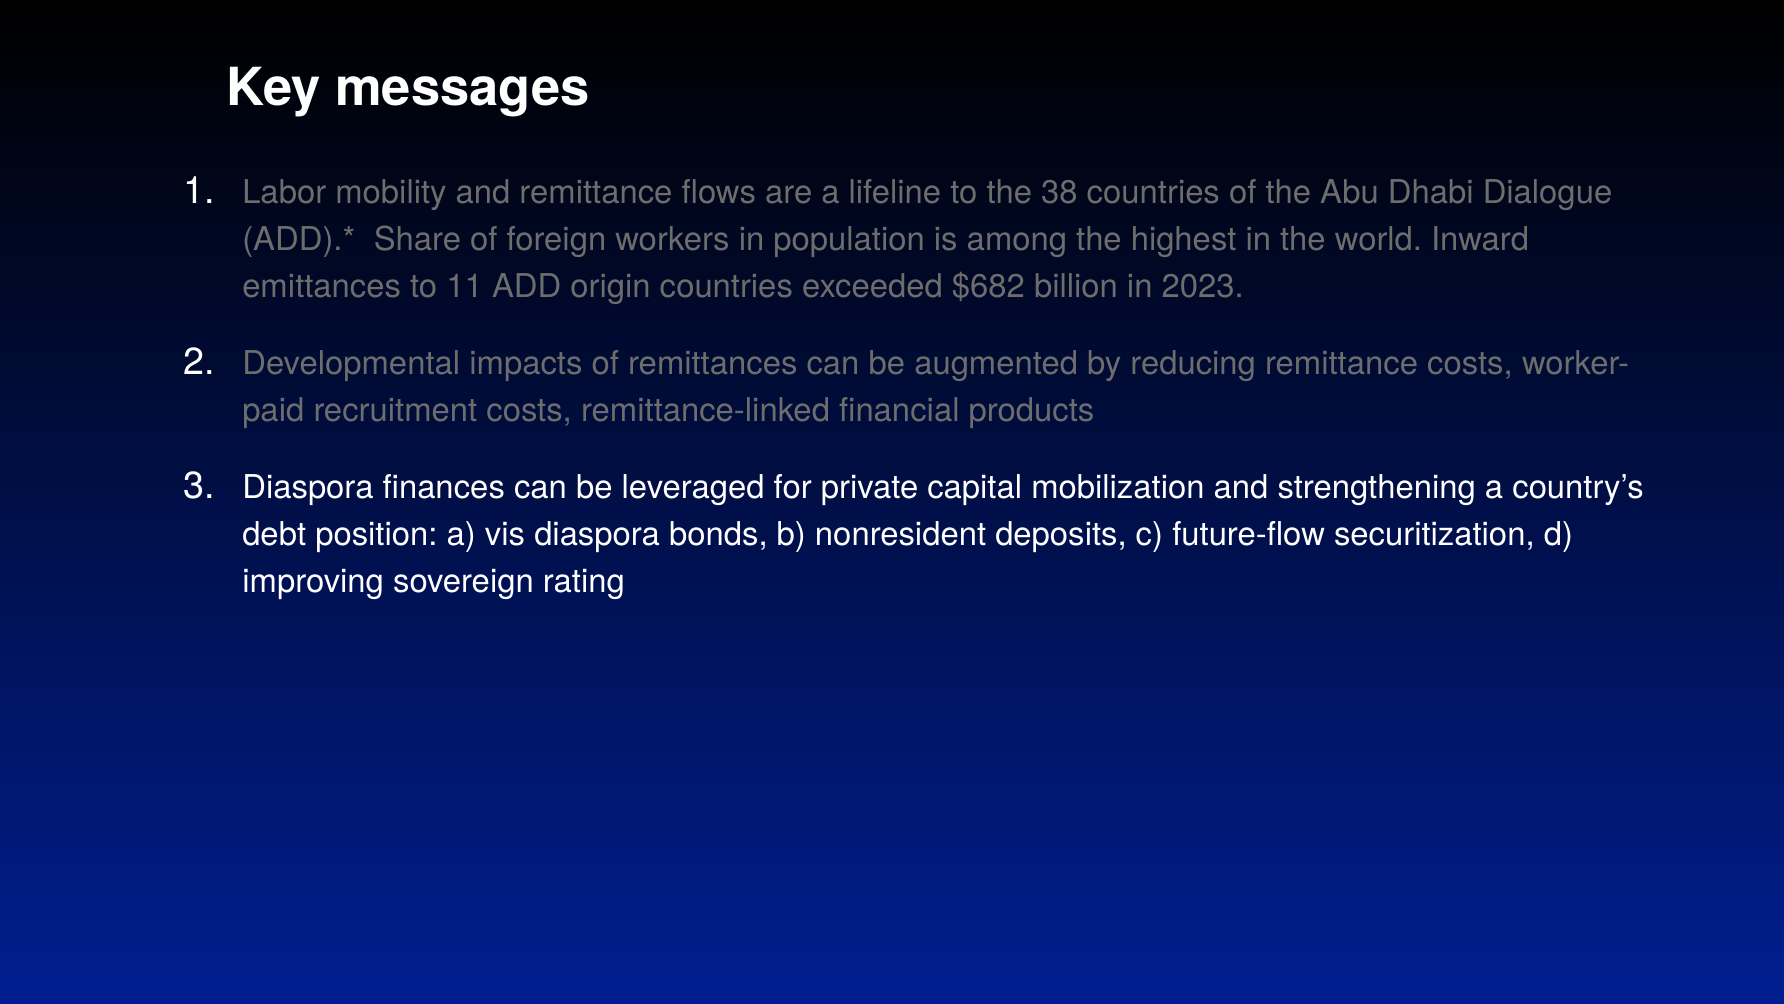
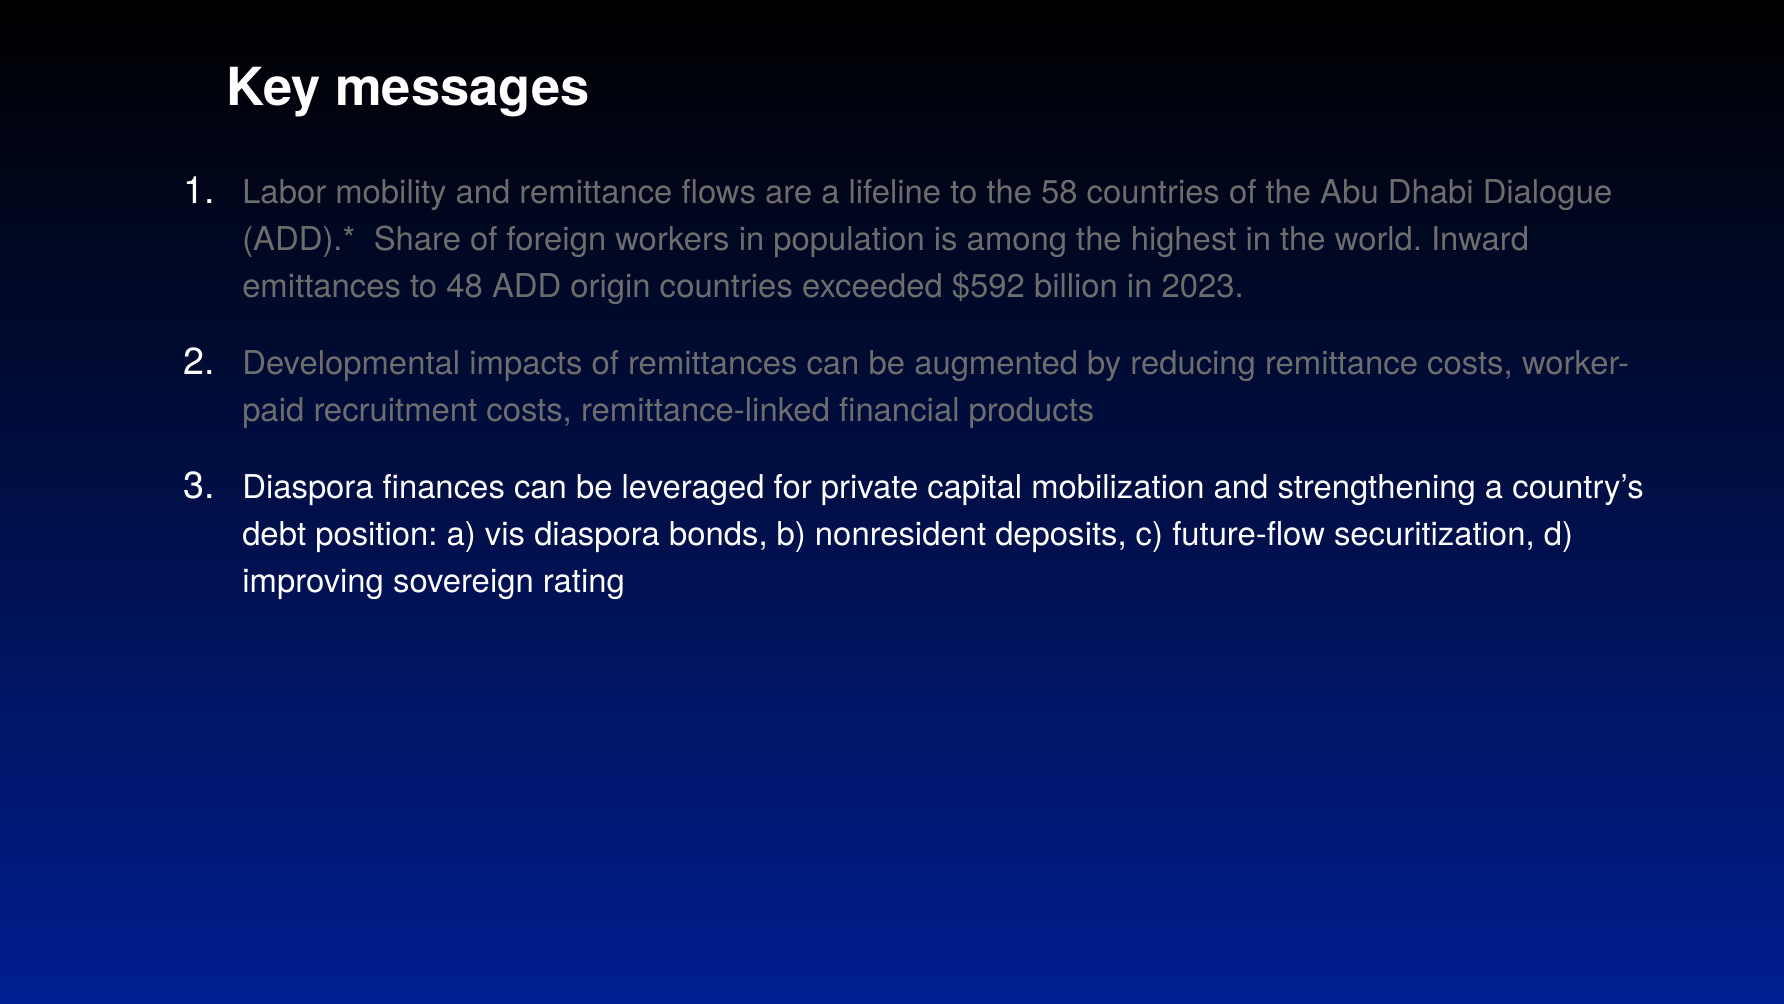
38: 38 -> 58 (1059, 192)
11: 11 -> 48 (465, 287)
$682: $682 -> $592 (988, 287)
